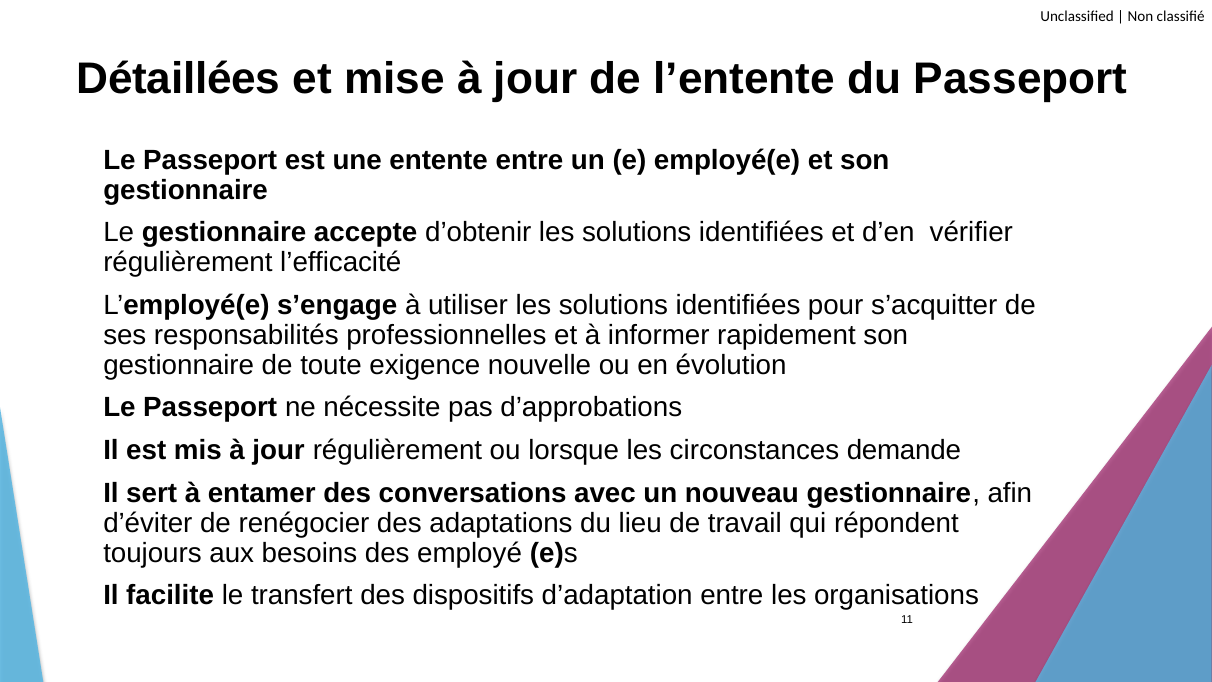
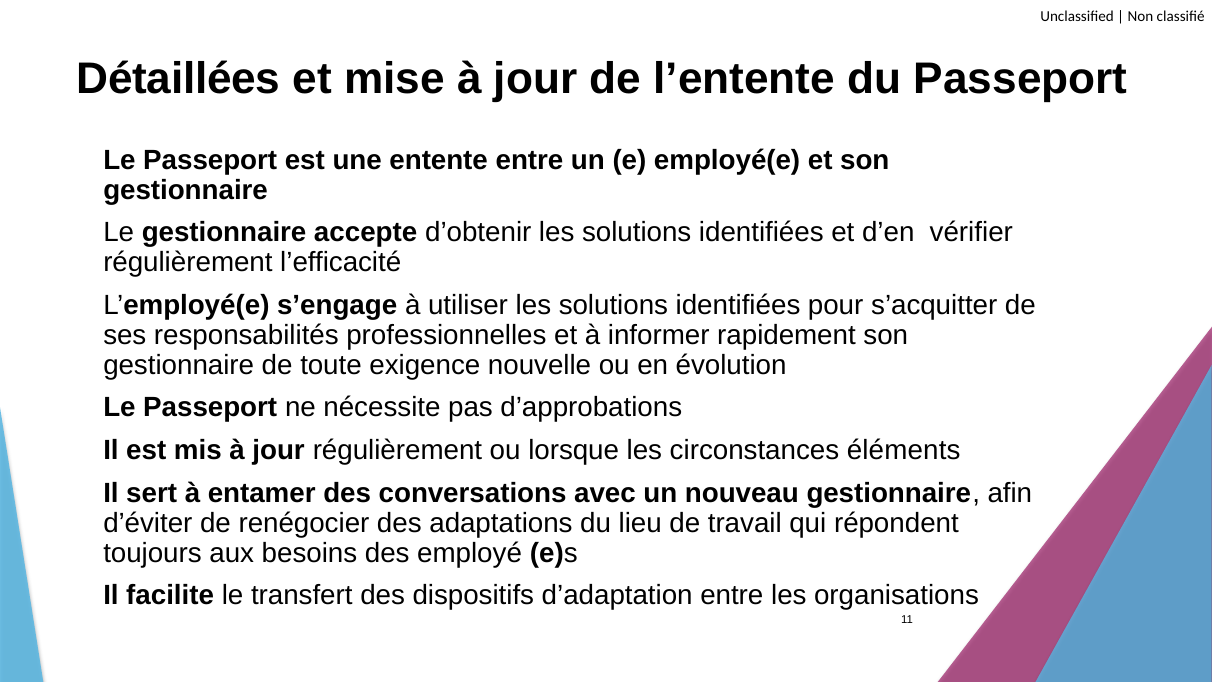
demande: demande -> éléments (904, 450)
